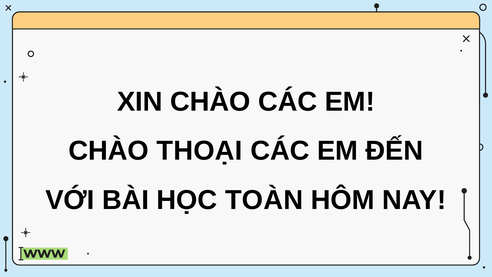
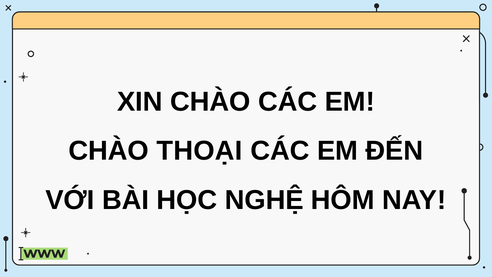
TOÀN: TOÀN -> NGHỆ (264, 200)
